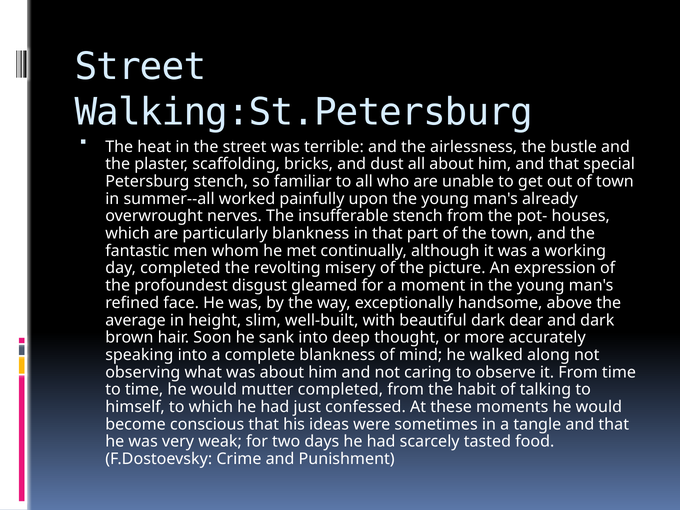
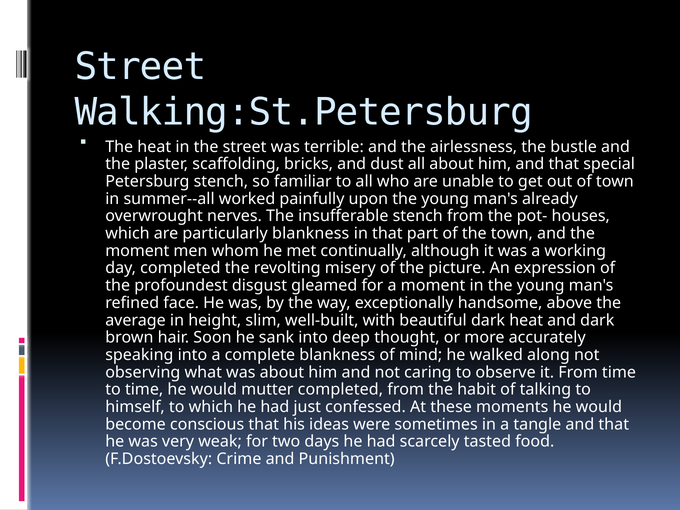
fantastic: fantastic -> moment (137, 251)
dark dear: dear -> heat (526, 320)
